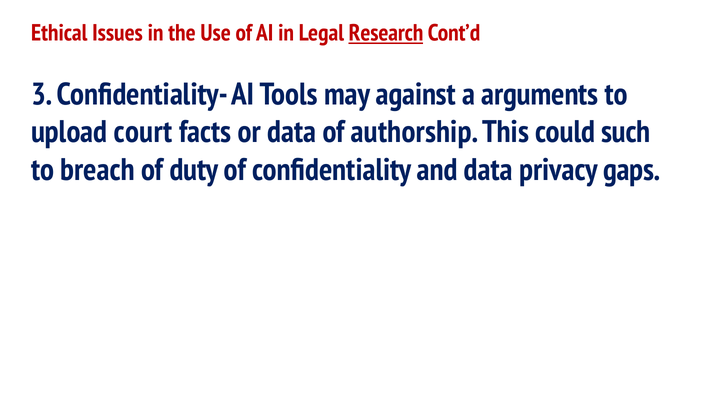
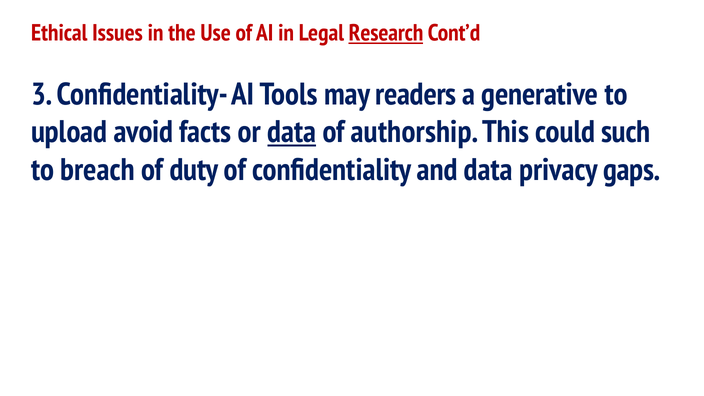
against: against -> readers (416, 95)
arguments: arguments -> generative (540, 95)
court: court -> avoid (143, 132)
data underline: none -> present (292, 132)
